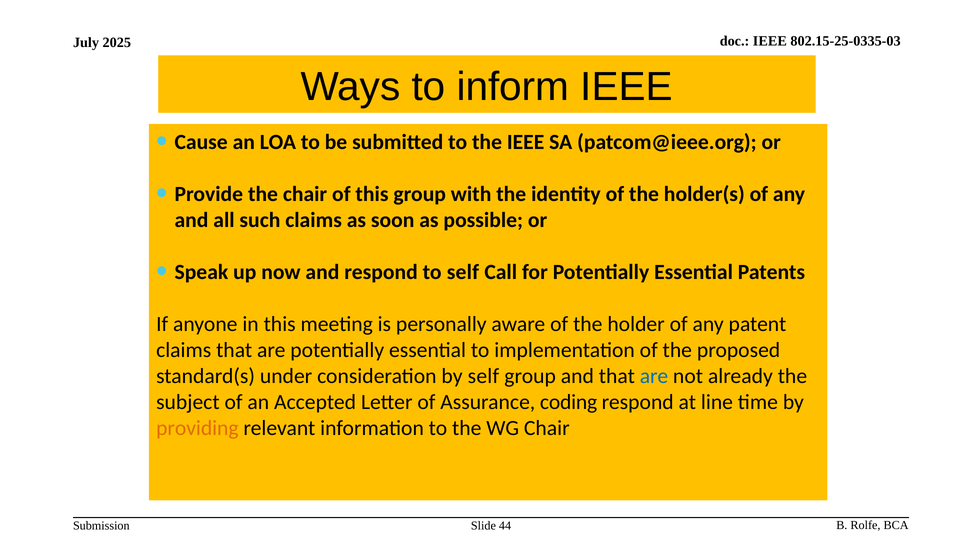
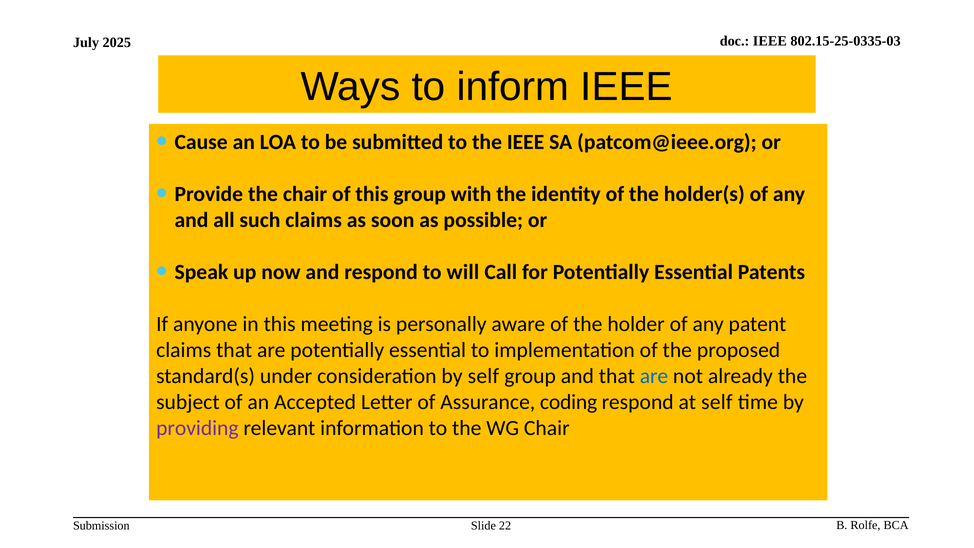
to self: self -> will (463, 272)
at line: line -> self (717, 402)
providing colour: orange -> purple (197, 428)
44: 44 -> 22 (505, 525)
